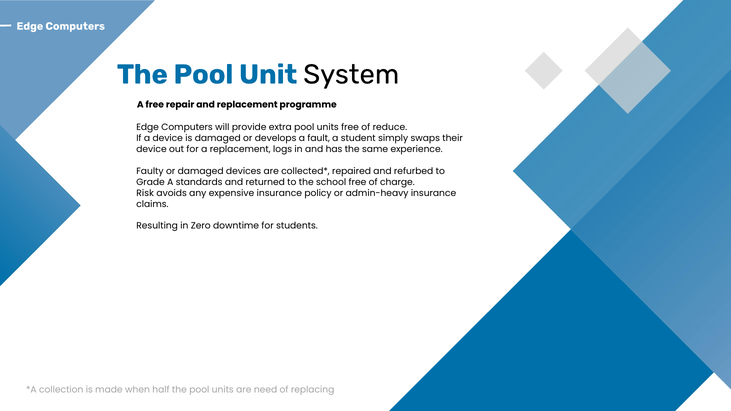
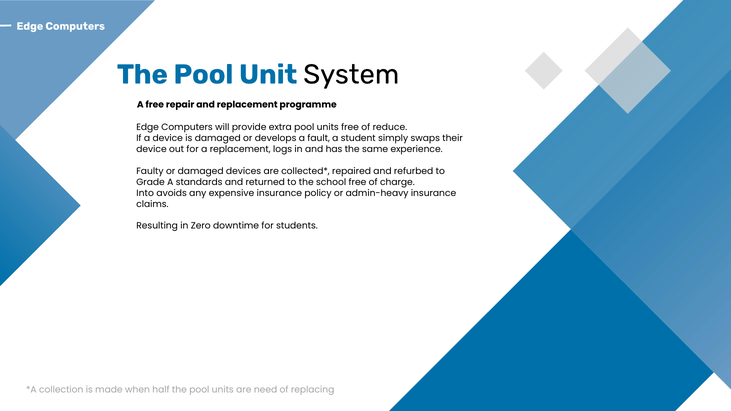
Risk: Risk -> Into (145, 193)
